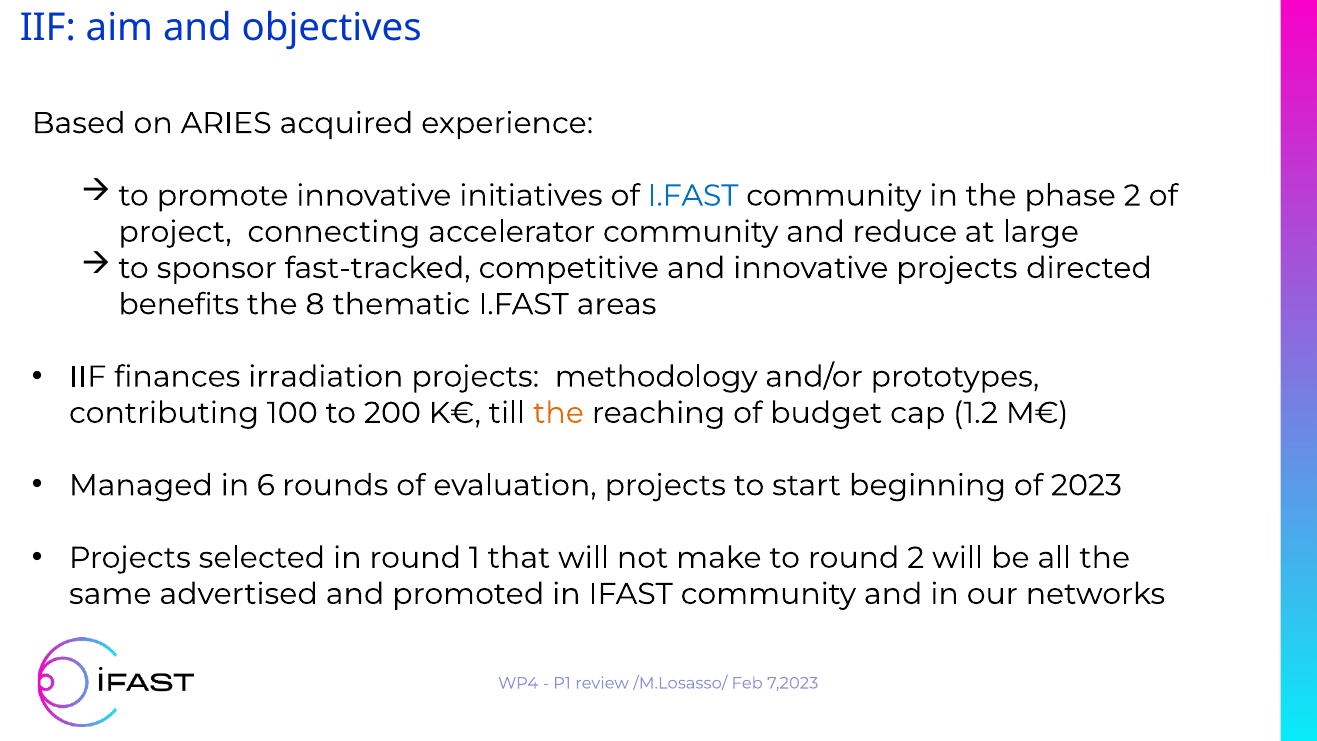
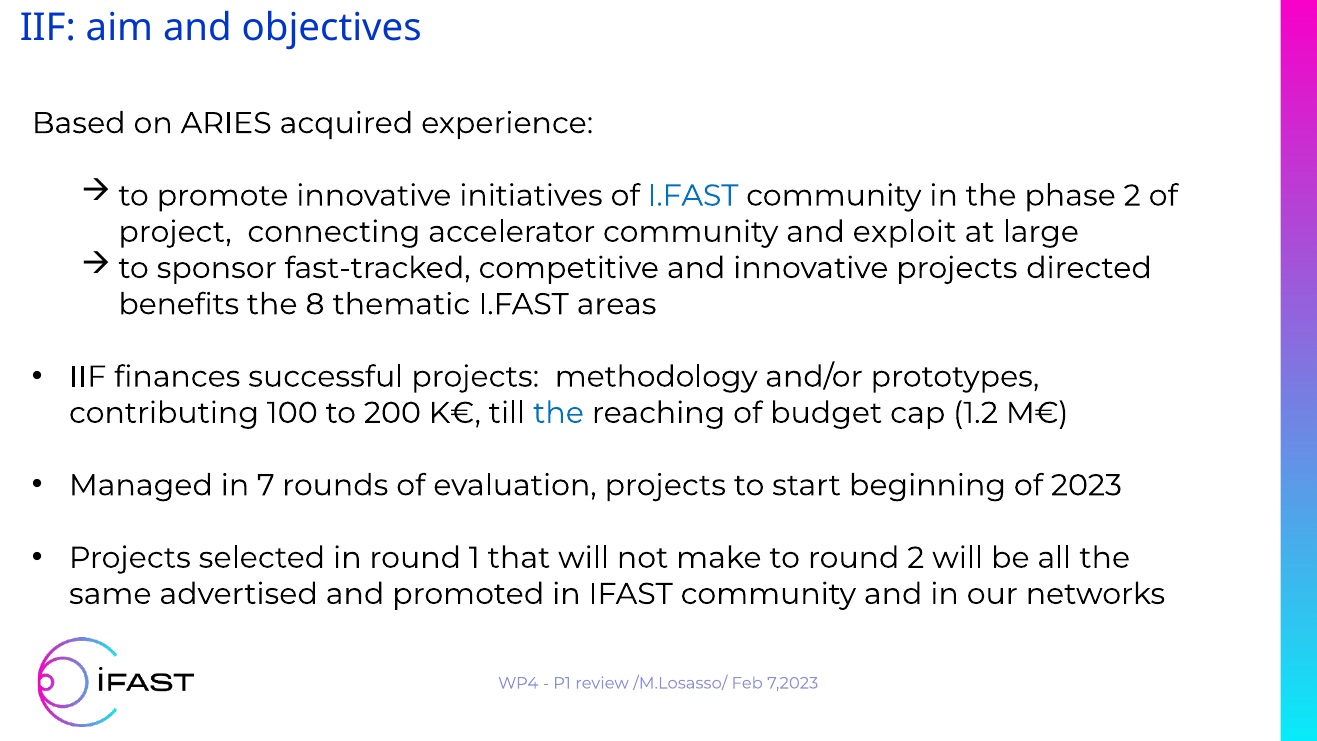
reduce: reduce -> exploit (905, 232)
irradiation: irradiation -> successful (326, 377)
the colour: orange -> blue (559, 413)
6: 6 -> 7 (266, 485)
